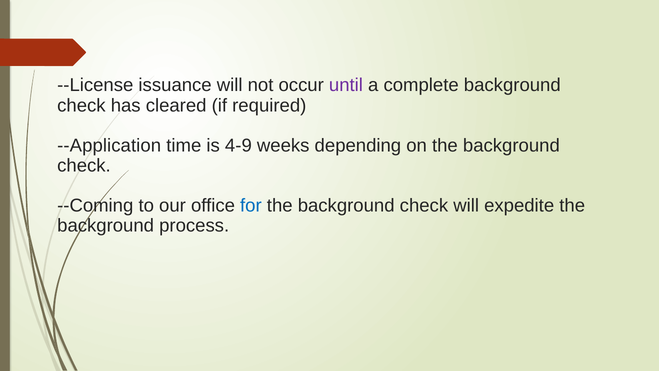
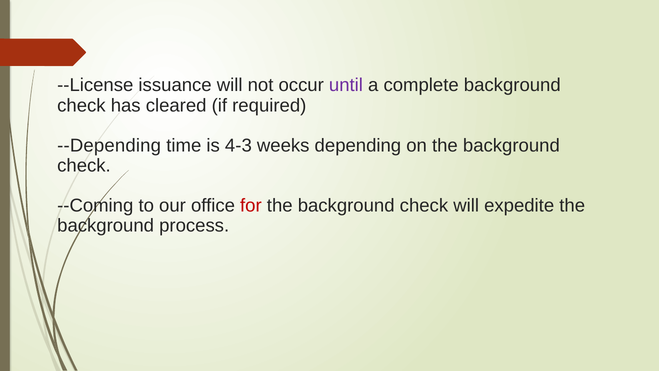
--Application: --Application -> --Depending (109, 145)
4-9: 4-9 -> 4-3 (238, 145)
for colour: blue -> red (251, 206)
